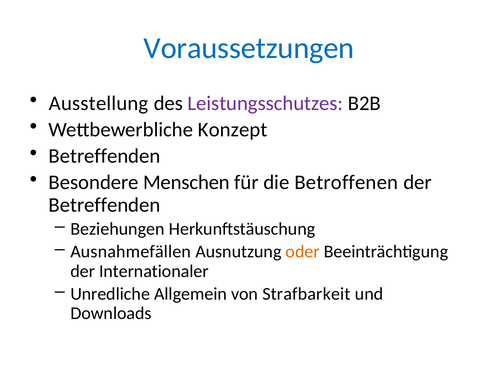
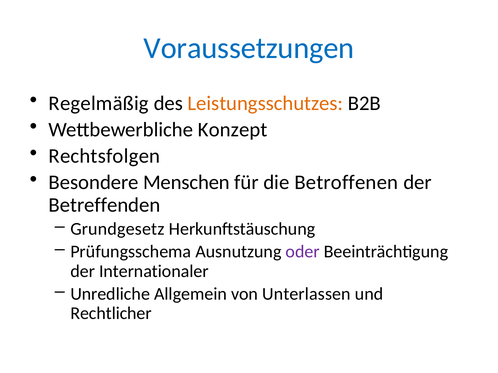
Ausstellung: Ausstellung -> Regelmäßig (99, 104)
Leistungsschutzes colour: purple -> orange (265, 104)
Betreffenden: Betreffenden -> Rechtsfolgen (104, 156)
Beziehungen: Beziehungen -> Grundgesetz (117, 229)
Ausnahmefällen: Ausnahmefällen -> Prüfungsschema (131, 252)
oder colour: orange -> purple (303, 252)
Strafbarkeit: Strafbarkeit -> Unterlassen (306, 294)
Downloads: Downloads -> Rechtlicher (111, 314)
